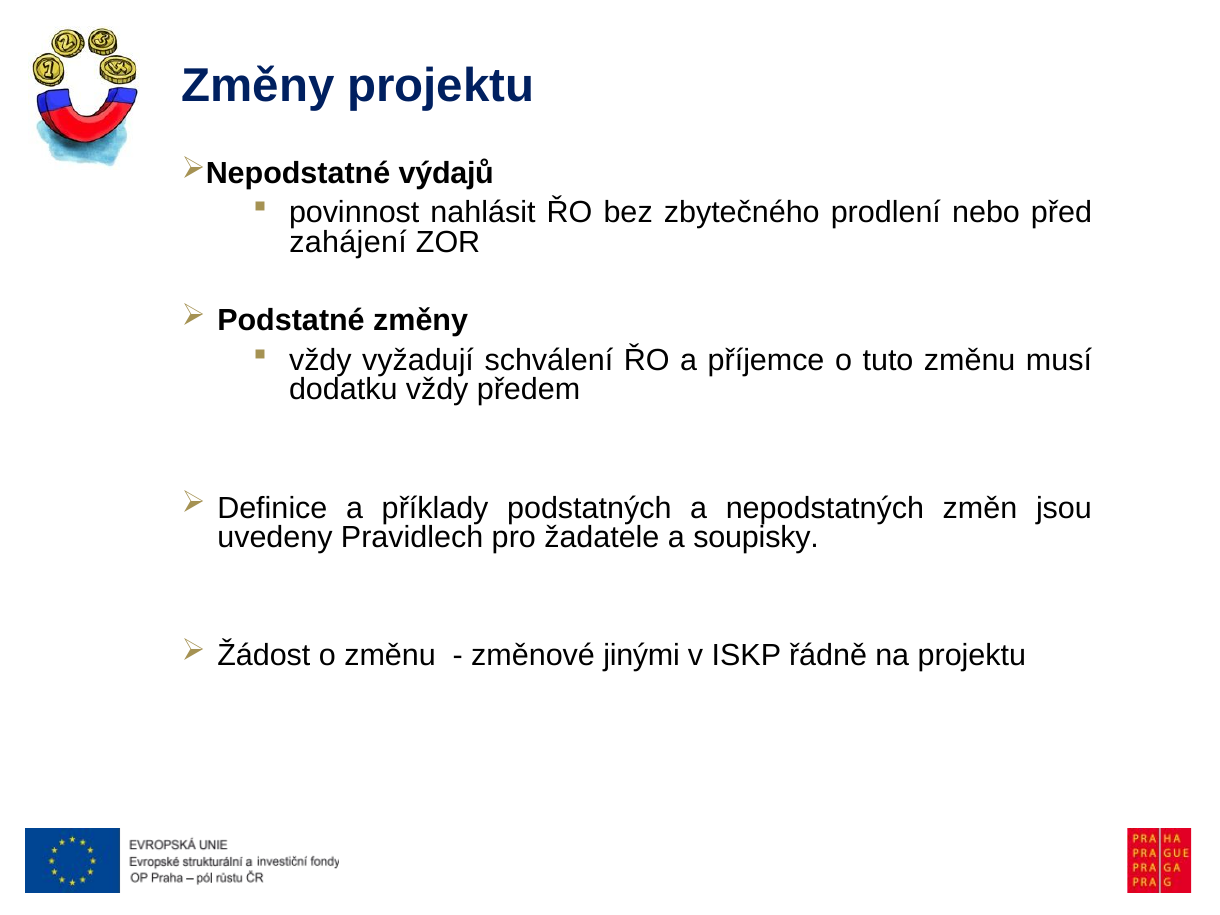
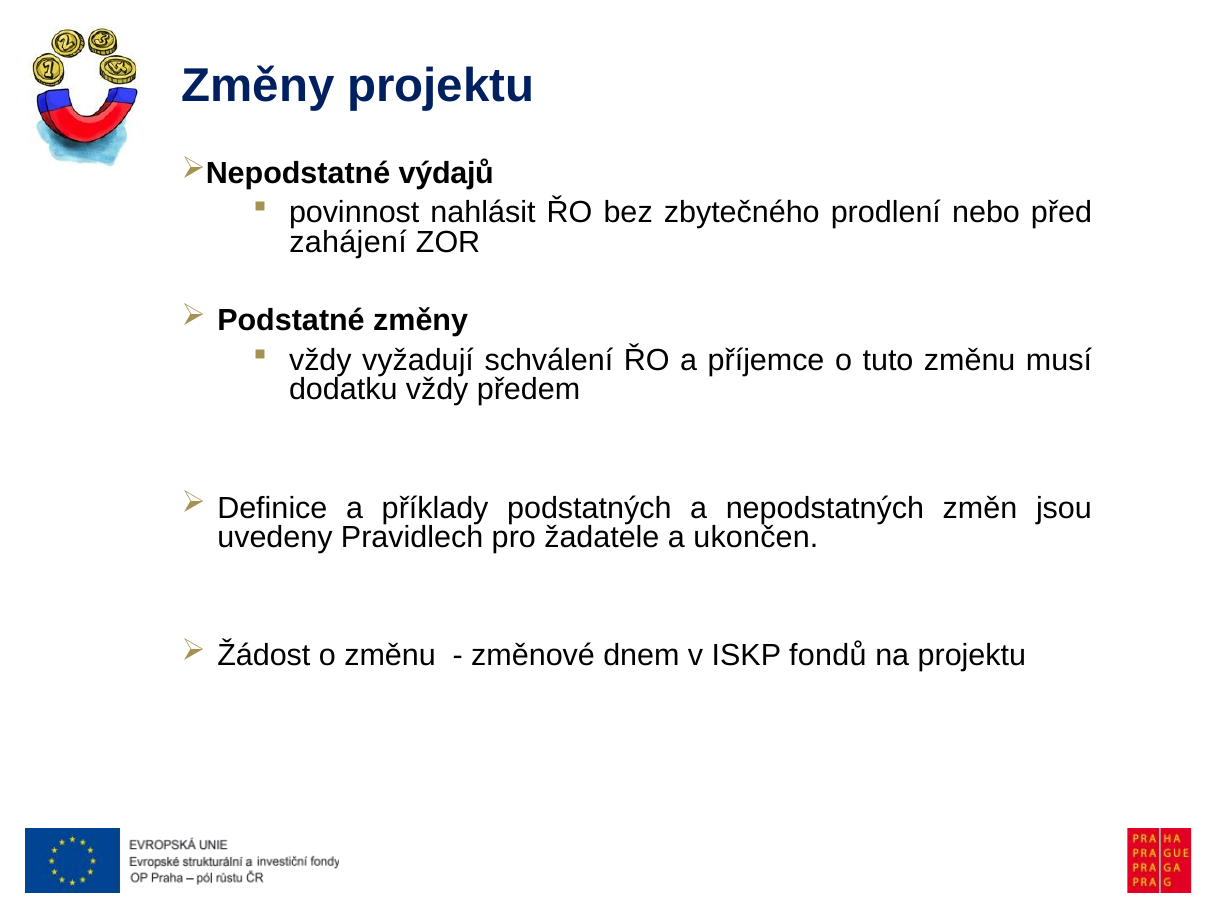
soupisky: soupisky -> ukončen (756, 537)
jinými: jinými -> dnem (641, 656)
řádně: řádně -> fondů (828, 656)
